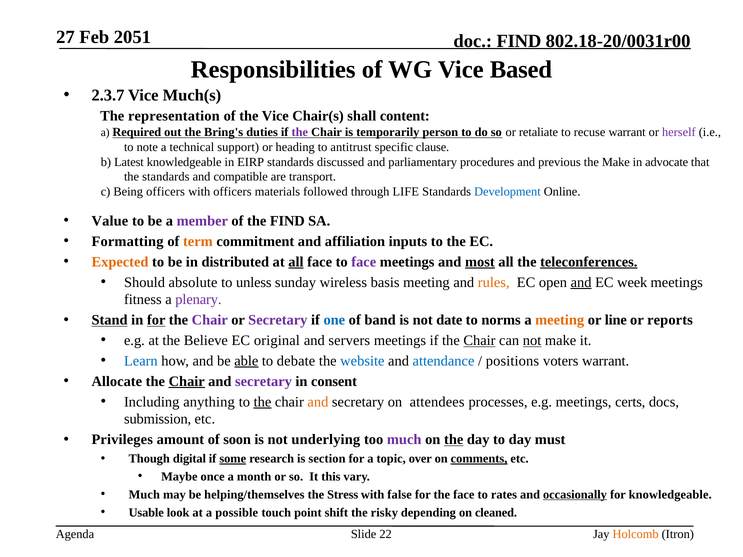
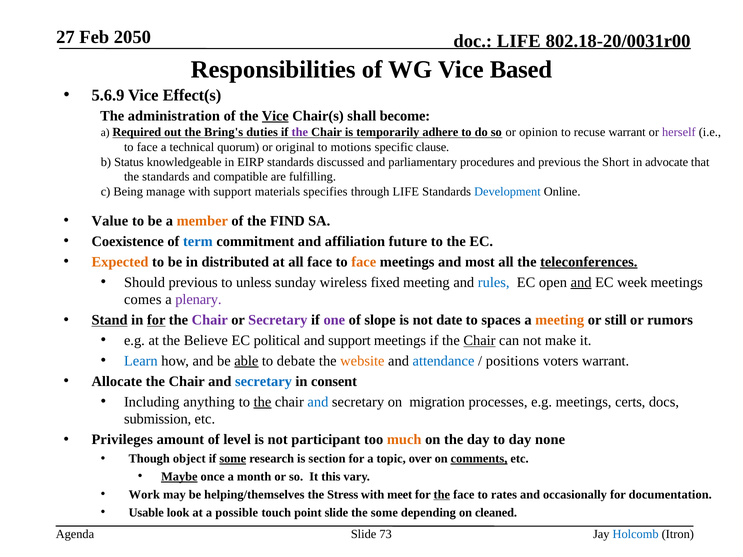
2051: 2051 -> 2050 (132, 37)
FIND: FIND -> LIFE (519, 41)
2.3.7: 2.3.7 -> 5.6.9 (108, 96)
Much(s: Much(s -> Effect(s (192, 96)
representation: representation -> administration (174, 116)
Vice underline: none -> present (275, 116)
content: content -> become (405, 116)
person: person -> adhere (440, 132)
retaliate: retaliate -> opinion (538, 132)
note: note -> face (147, 147)
support: support -> quorum (238, 147)
heading: heading -> original (295, 147)
antitrust: antitrust -> motions (351, 147)
Latest: Latest -> Status (129, 162)
the Make: Make -> Short (616, 162)
transport: transport -> fulfilling (313, 177)
Being officers: officers -> manage (166, 192)
with officers: officers -> support (232, 192)
followed: followed -> specifies (325, 192)
member colour: purple -> orange (202, 221)
Formatting: Formatting -> Coexistence (128, 242)
term colour: orange -> blue (198, 242)
inputs: inputs -> future (408, 242)
all underline: present -> none (296, 262)
face colour: purple -> orange (364, 262)
most underline: present -> none (480, 262)
Should absolute: absolute -> previous (193, 282)
basis: basis -> fixed (385, 282)
rules colour: orange -> blue (494, 282)
fitness: fitness -> comes (143, 300)
one colour: blue -> purple (334, 320)
band: band -> slope (380, 320)
norms: norms -> spaces (501, 320)
line: line -> still (616, 320)
reports: reports -> rumors (670, 320)
original: original -> political (277, 341)
and servers: servers -> support (349, 341)
not underline: present -> none (532, 341)
website colour: blue -> orange (362, 361)
Chair underline: present -> none (187, 382)
secretary colour: purple -> blue (263, 382)
and colour: orange -> blue (318, 402)
attendees: attendees -> migration (437, 402)
soon: soon -> level (237, 440)
underlying: underlying -> participant (326, 440)
much colour: purple -> orange (404, 440)
the underline: present -> none (454, 440)
must: must -> none (550, 440)
digital: digital -> object (189, 459)
Maybe underline: none -> present (179, 477)
Much: Much -> Work (144, 495)
false: false -> meet (400, 495)
the underline: none -> present (442, 495)
occasionally underline: present -> none (575, 495)
for knowledgeable: knowledgeable -> documentation (670, 495)
point shift: shift -> slide (336, 513)
the risky: risky -> some (384, 513)
22: 22 -> 73 (386, 534)
Holcomb colour: orange -> blue (636, 534)
